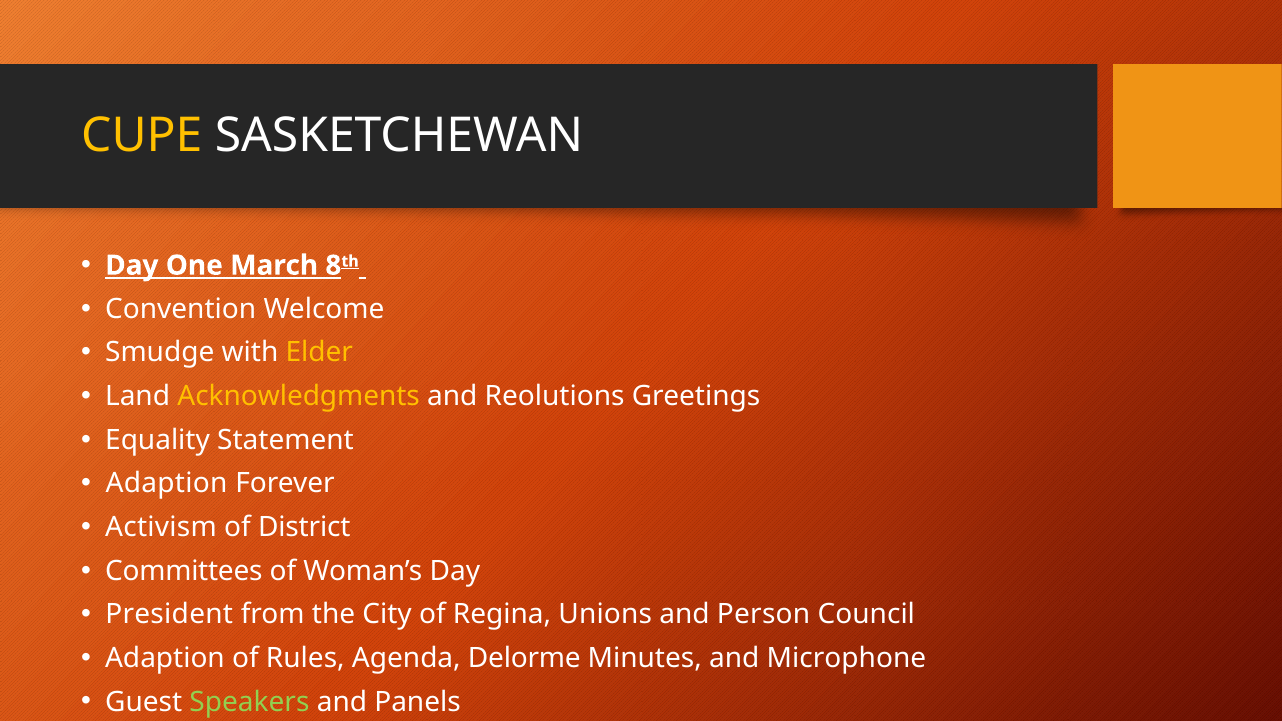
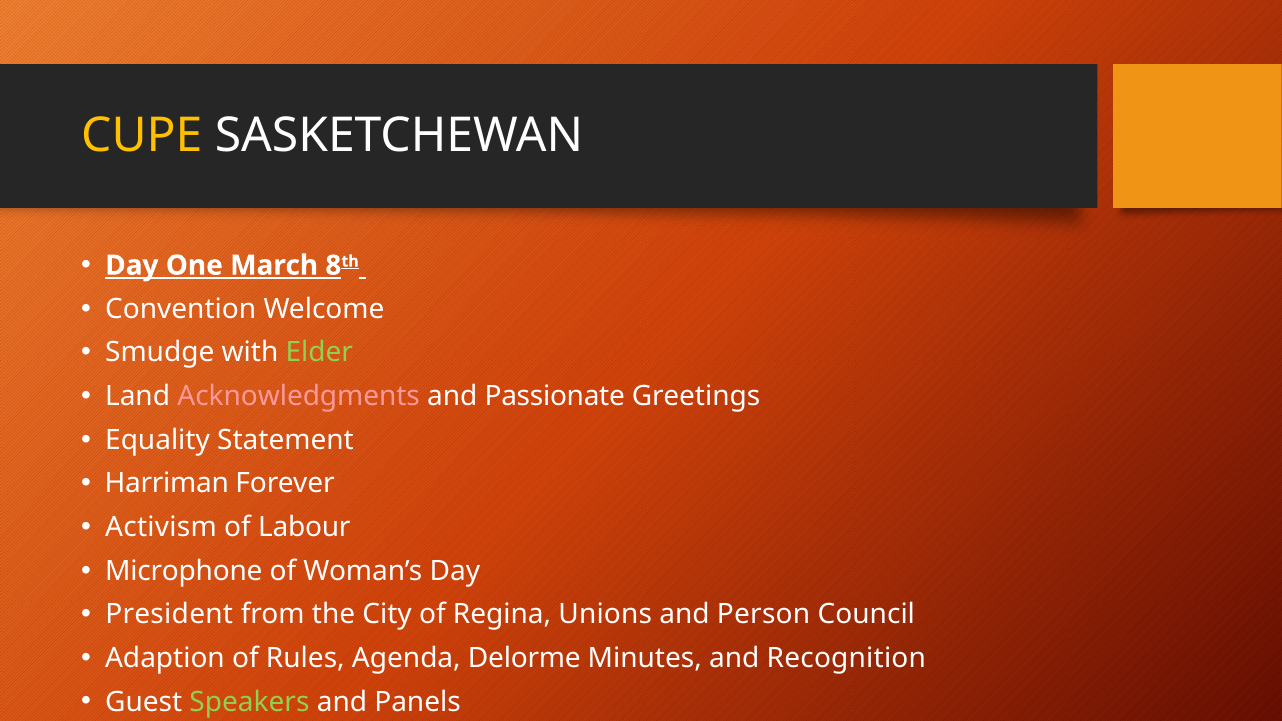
Elder colour: yellow -> light green (319, 353)
Acknowledgments colour: yellow -> pink (299, 396)
Reolutions: Reolutions -> Passionate (555, 396)
Adaption: Adaption -> Harriman (167, 484)
District: District -> Labour (304, 527)
Committees: Committees -> Microphone (184, 571)
Microphone: Microphone -> Recognition (846, 658)
